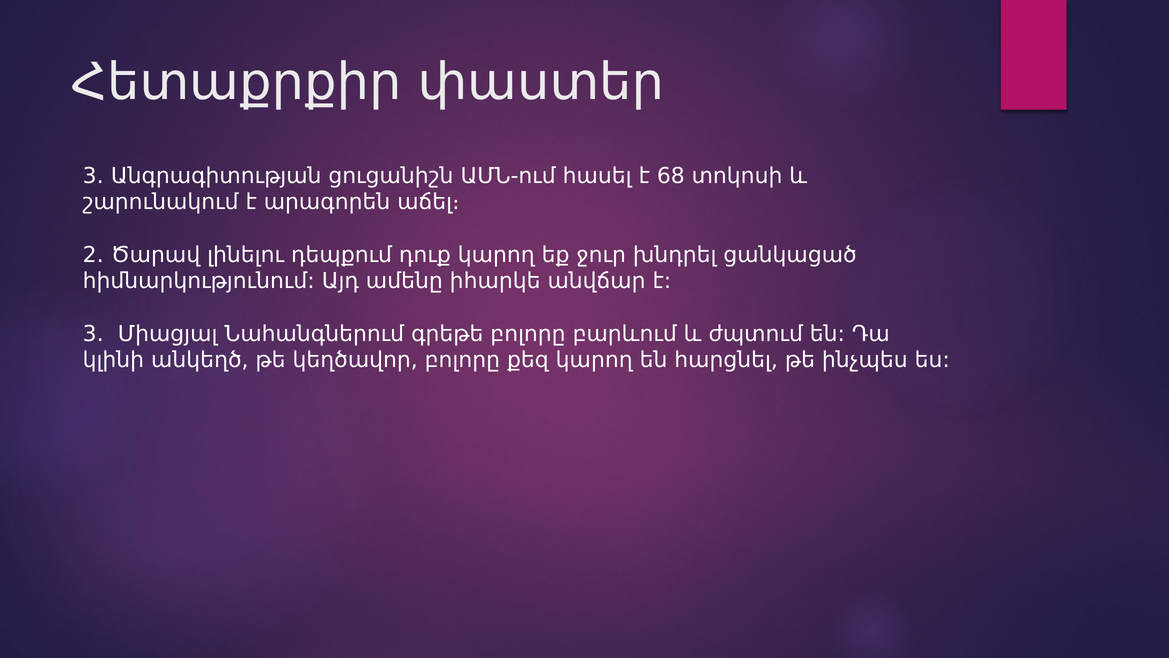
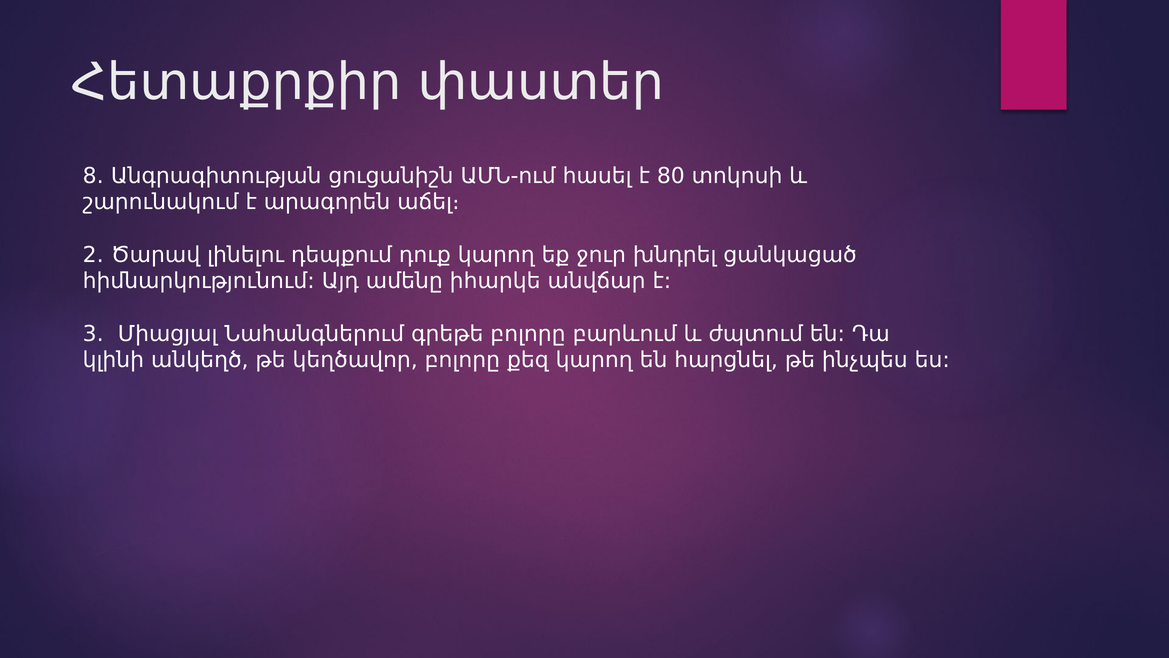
3․: 3․ -> 8․ (93, 176)
68: 68 -> 80 (671, 176)
